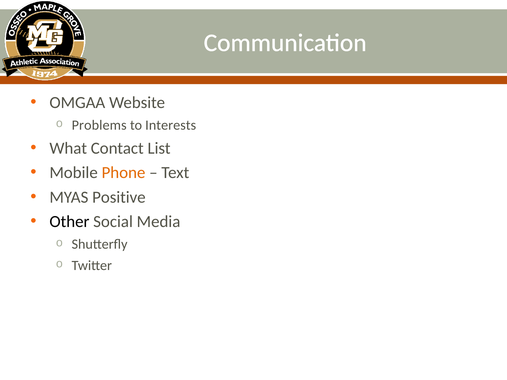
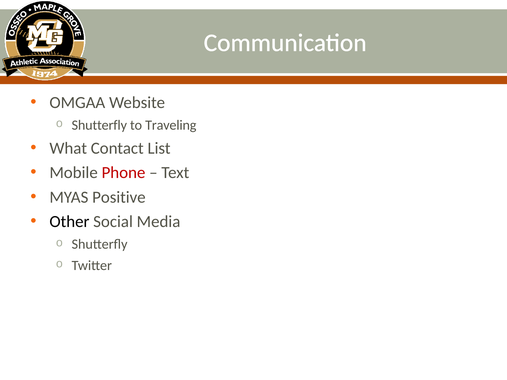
Problems: Problems -> Shutterfly (99, 125)
Interests: Interests -> Traveling (171, 125)
Phone colour: orange -> red (123, 173)
